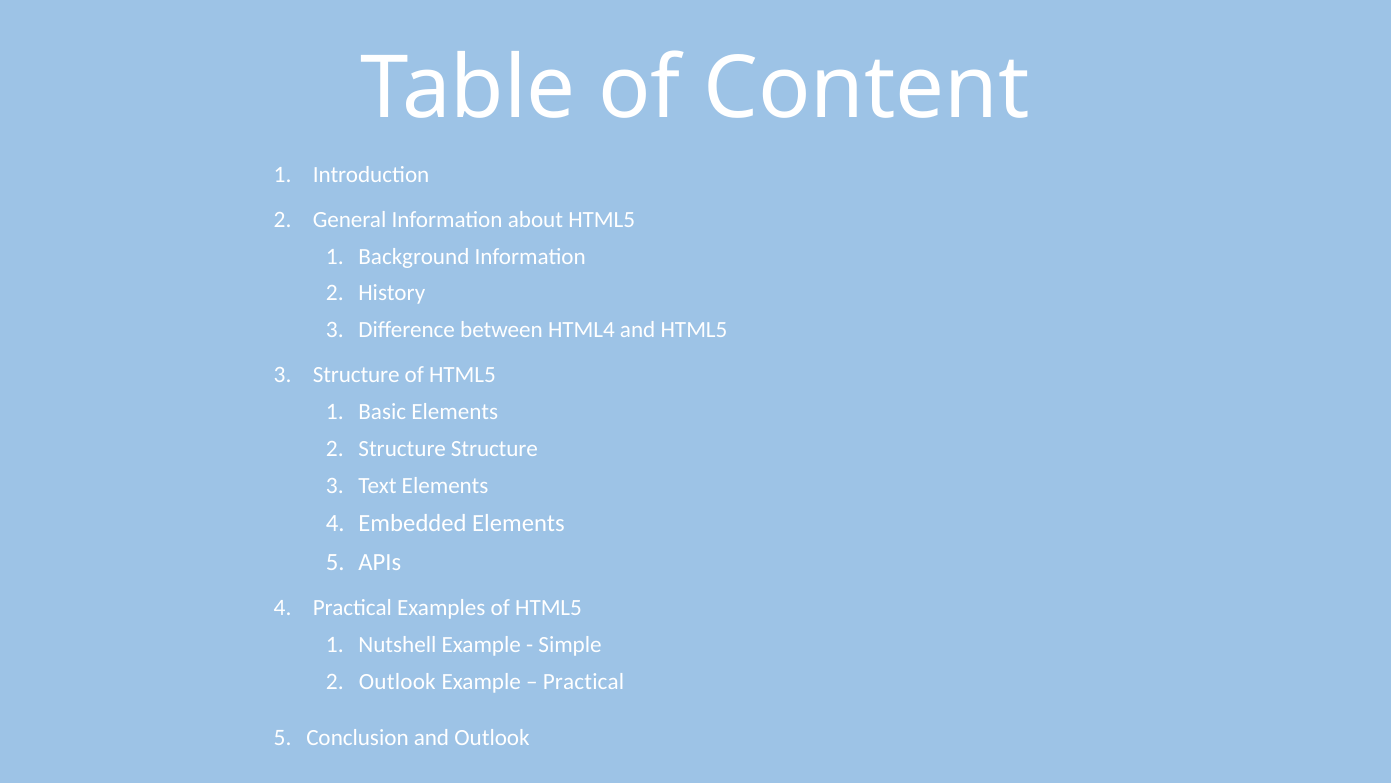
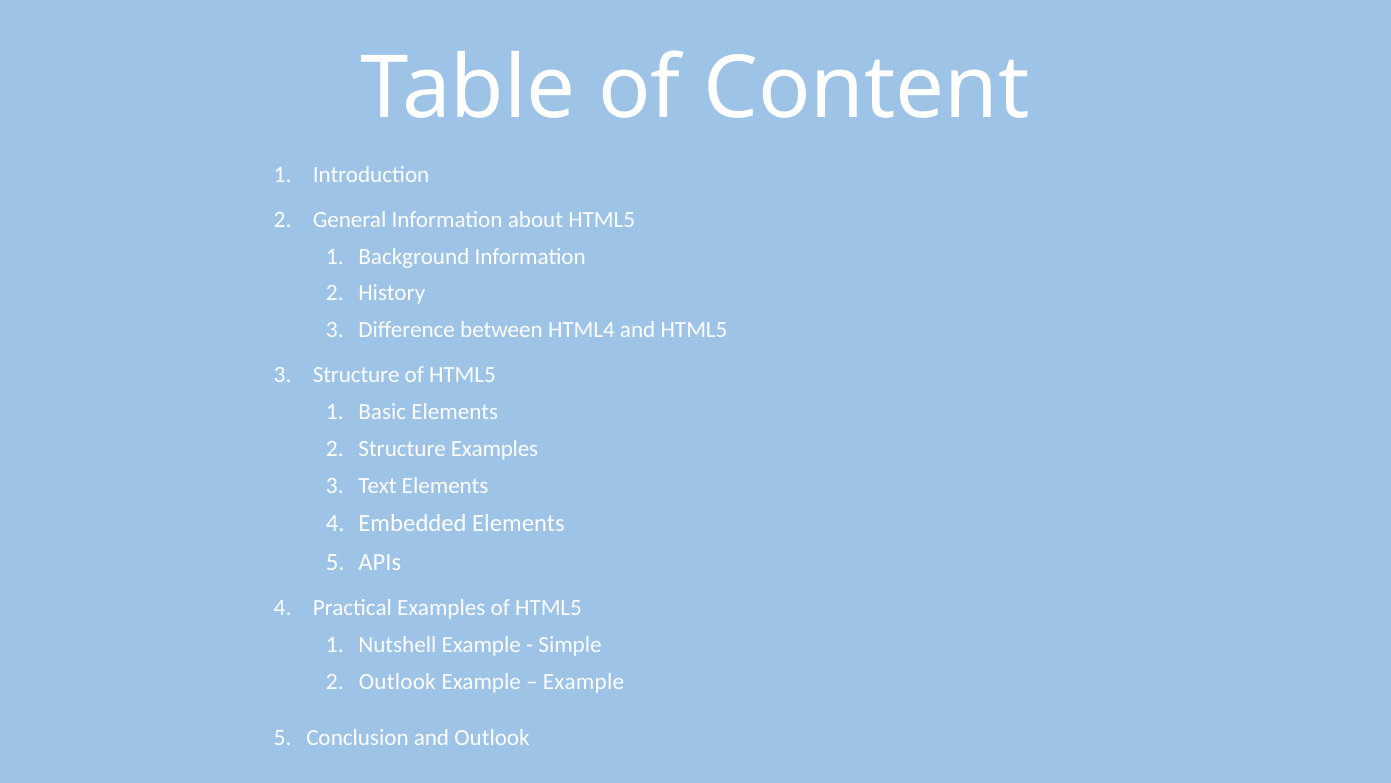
Structure Structure: Structure -> Examples (494, 448)
Practical: Practical -> Example (583, 681)
